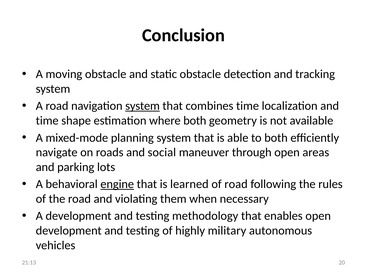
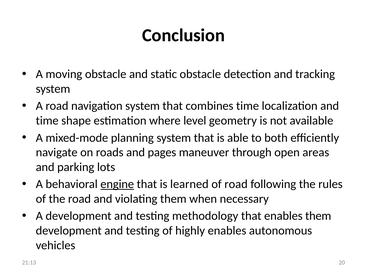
system underline: present -> none (143, 106)
where both: both -> level (195, 121)
social: social -> pages (162, 153)
enables open: open -> them (318, 216)
highly military: military -> enables (227, 231)
